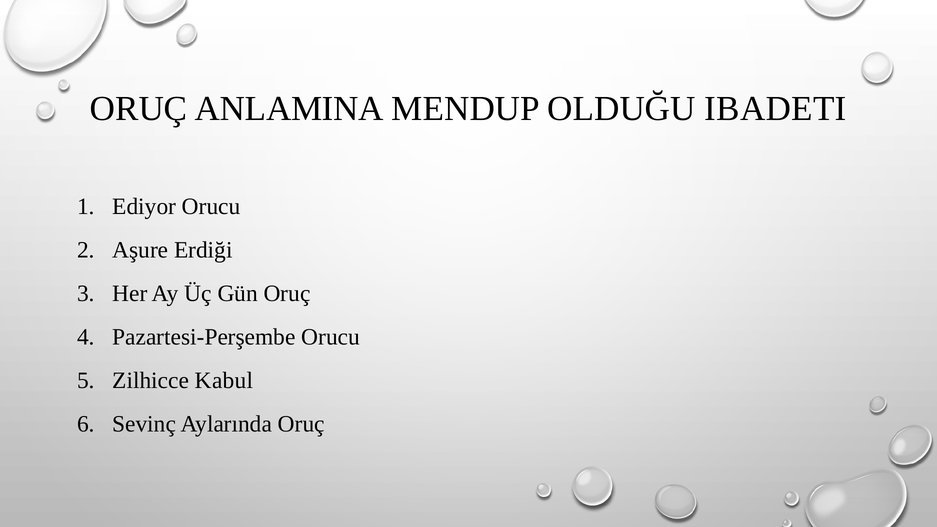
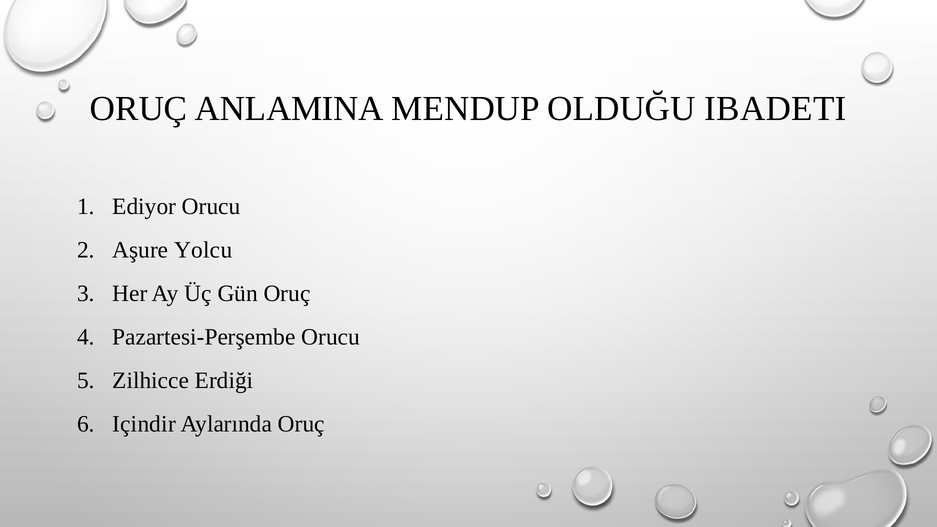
Erdiği: Erdiği -> Yolcu (203, 250)
Kabul: Kabul -> Erdiği (224, 381)
Sevinç: Sevinç -> Içindir (144, 424)
